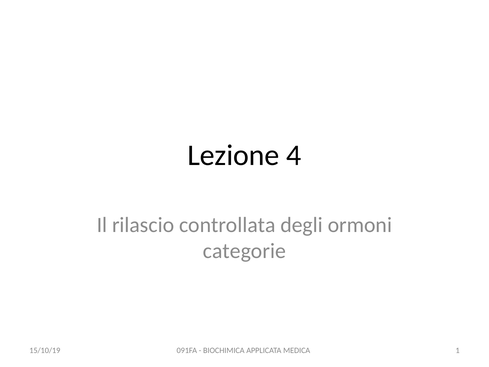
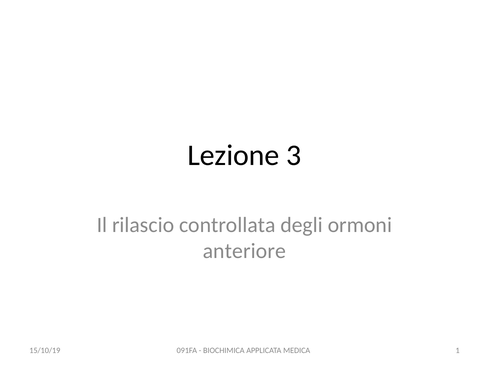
4: 4 -> 3 (294, 155)
categorie: categorie -> anteriore (244, 251)
